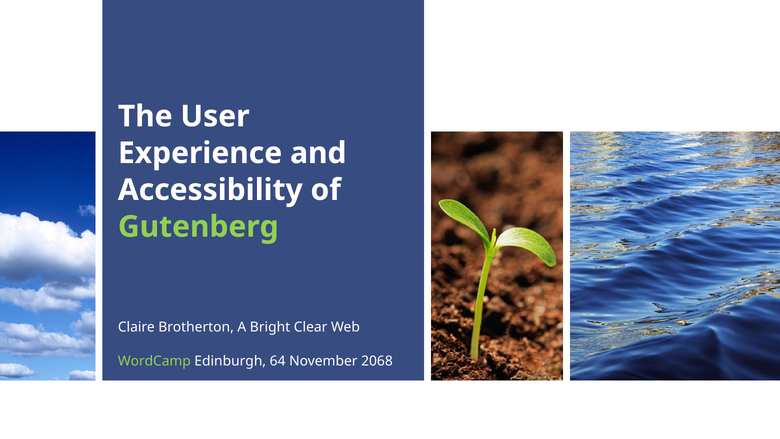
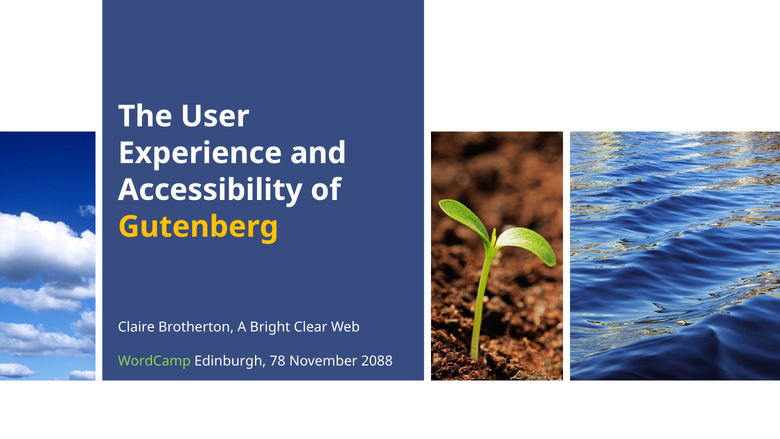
Gutenberg colour: light green -> yellow (198, 227)
64: 64 -> 78 (278, 361)
2068: 2068 -> 2088 (377, 361)
